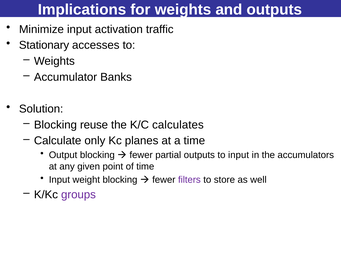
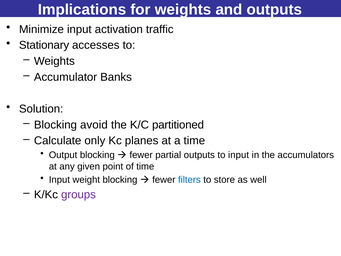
reuse: reuse -> avoid (94, 125)
calculates: calculates -> partitioned (178, 125)
filters colour: purple -> blue (189, 179)
